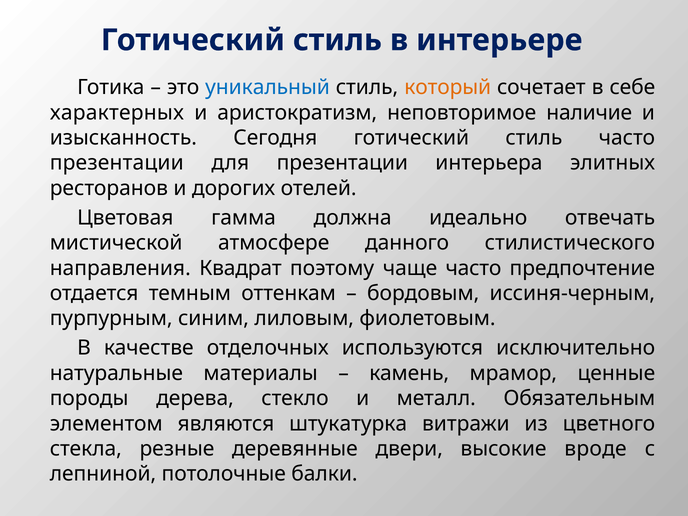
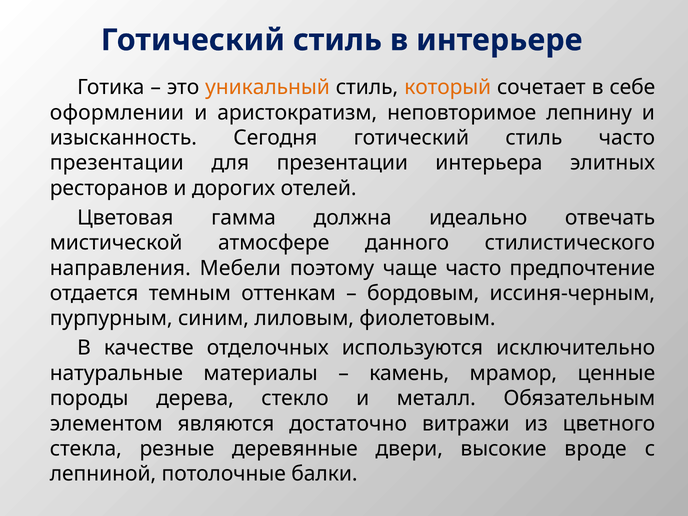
уникальный colour: blue -> orange (268, 87)
характерных: характерных -> оформлении (117, 113)
наличие: наличие -> лепнину (589, 113)
Квадрат: Квадрат -> Мебели (240, 268)
штукатурка: штукатурка -> достаточно (348, 424)
